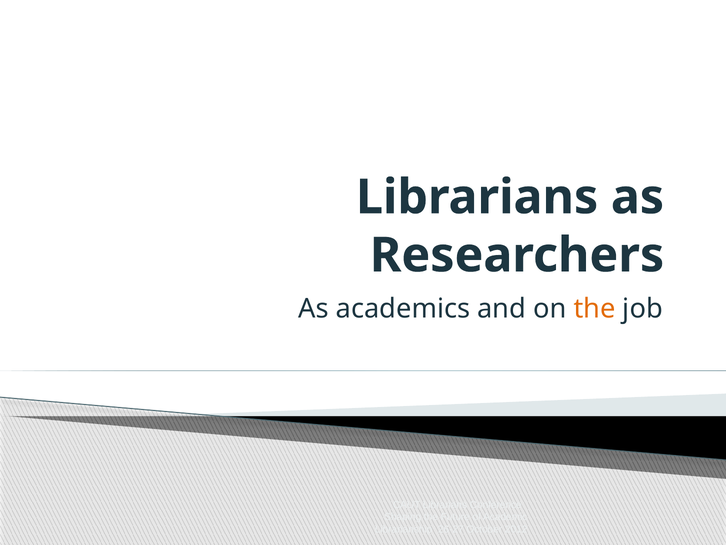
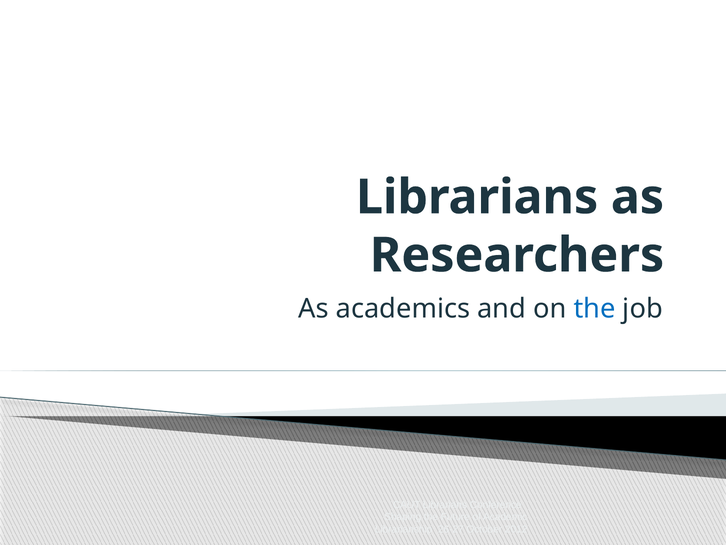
the colour: orange -> blue (595, 309)
